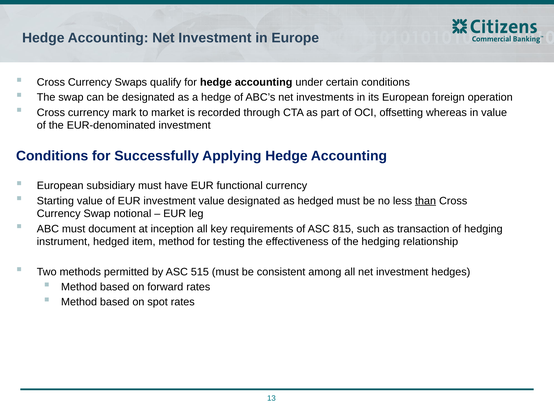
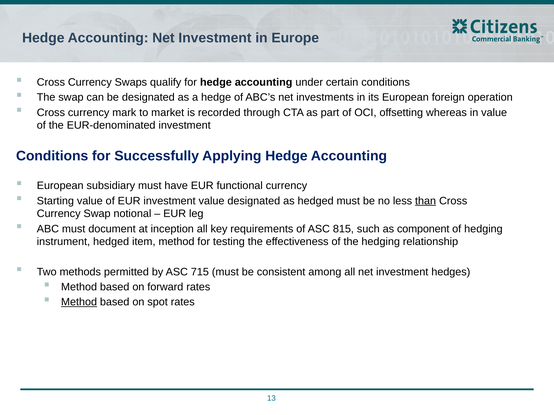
transaction: transaction -> component (423, 229)
515: 515 -> 715 (200, 272)
Method underline: none -> present (79, 302)
